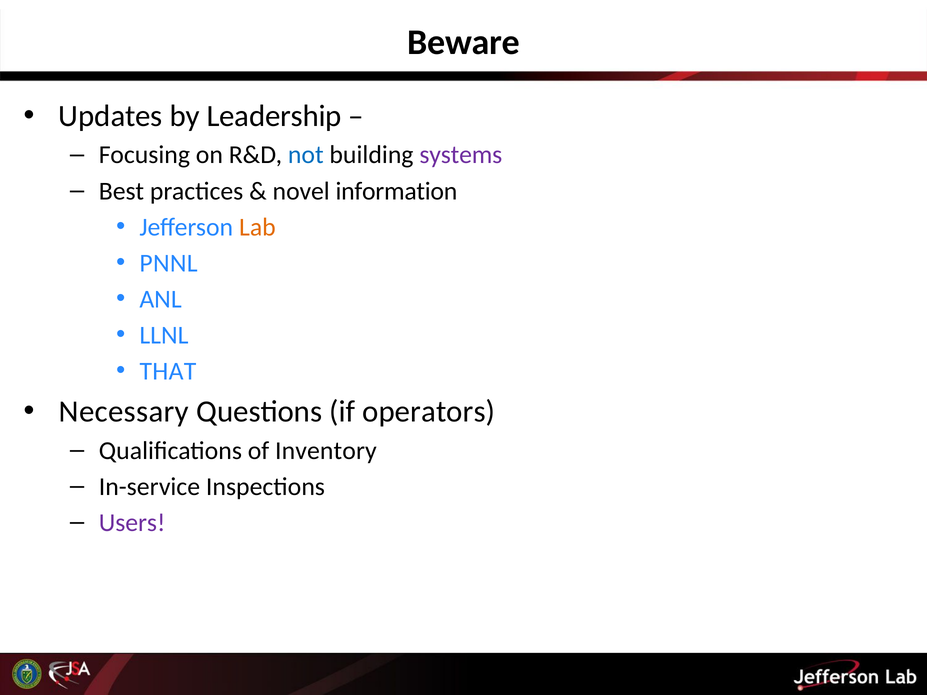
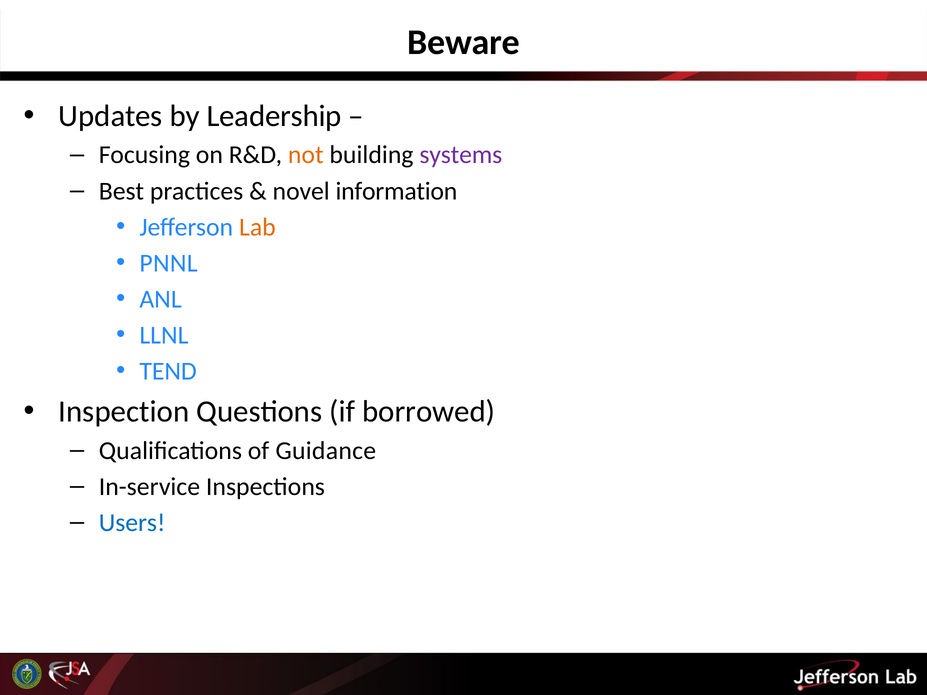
not colour: blue -> orange (306, 155)
THAT: THAT -> TEND (168, 371)
Necessary: Necessary -> Inspection (124, 412)
operators: operators -> borrowed (429, 412)
Inventory: Inventory -> Guidance (326, 451)
Users colour: purple -> blue (132, 523)
